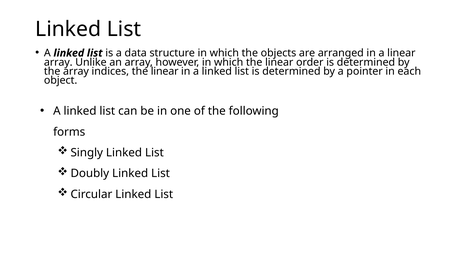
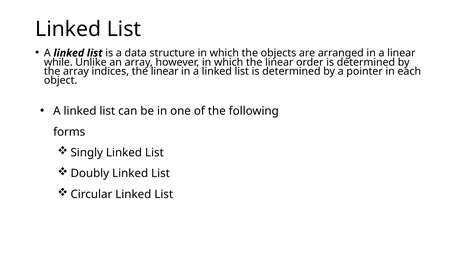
array: array -> while (58, 62)
